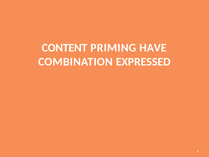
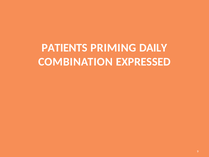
CONTENT: CONTENT -> PATIENTS (65, 48)
HAVE: HAVE -> DAILY (153, 48)
